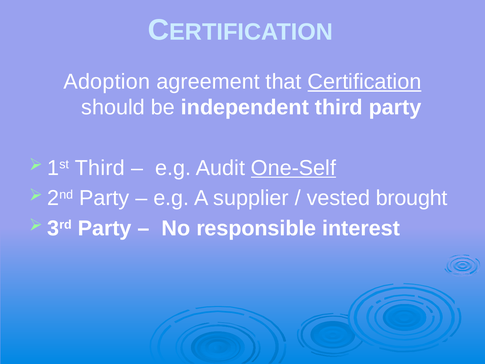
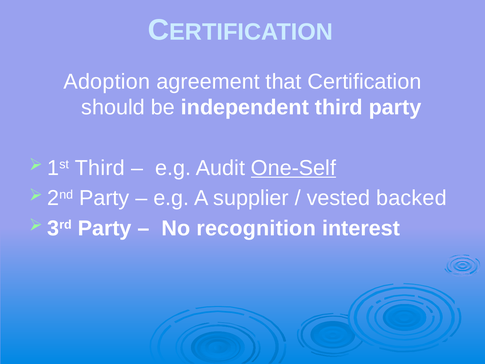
Certification underline: present -> none (364, 82)
brought: brought -> backed (411, 198)
responsible: responsible -> recognition (256, 228)
